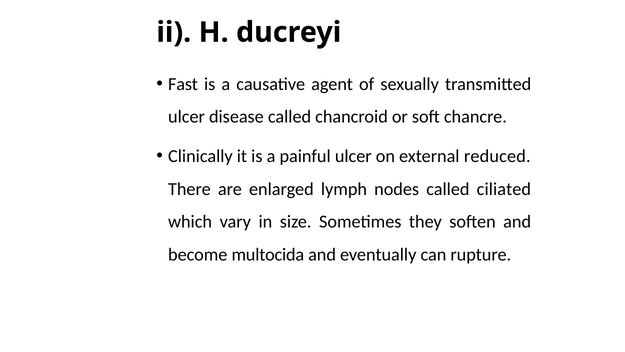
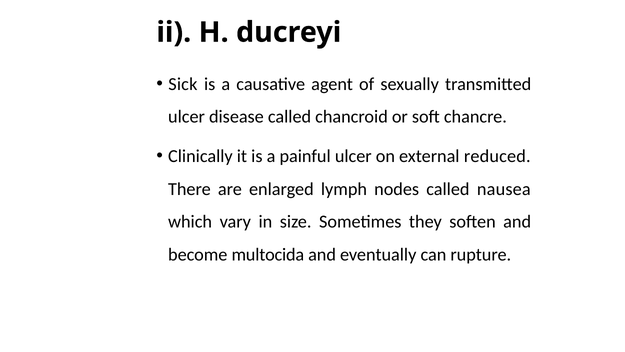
Fast: Fast -> Sick (183, 84)
ciliated: ciliated -> nausea (504, 189)
